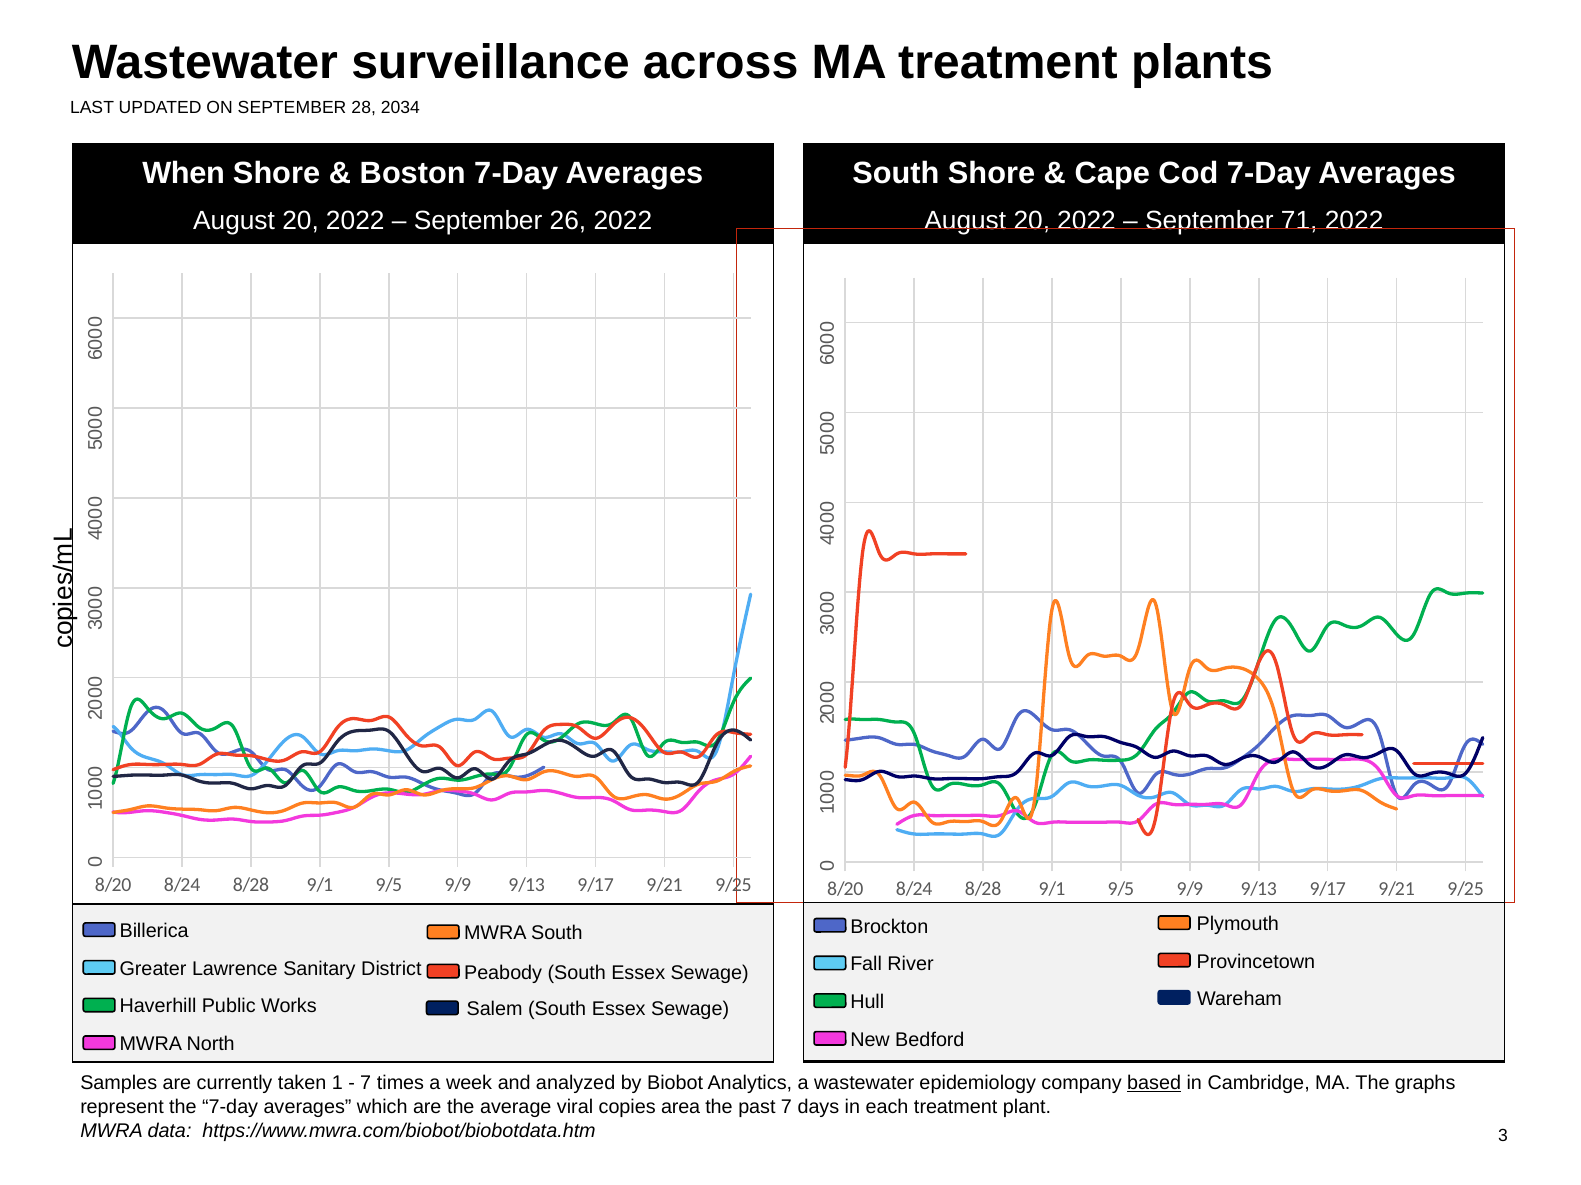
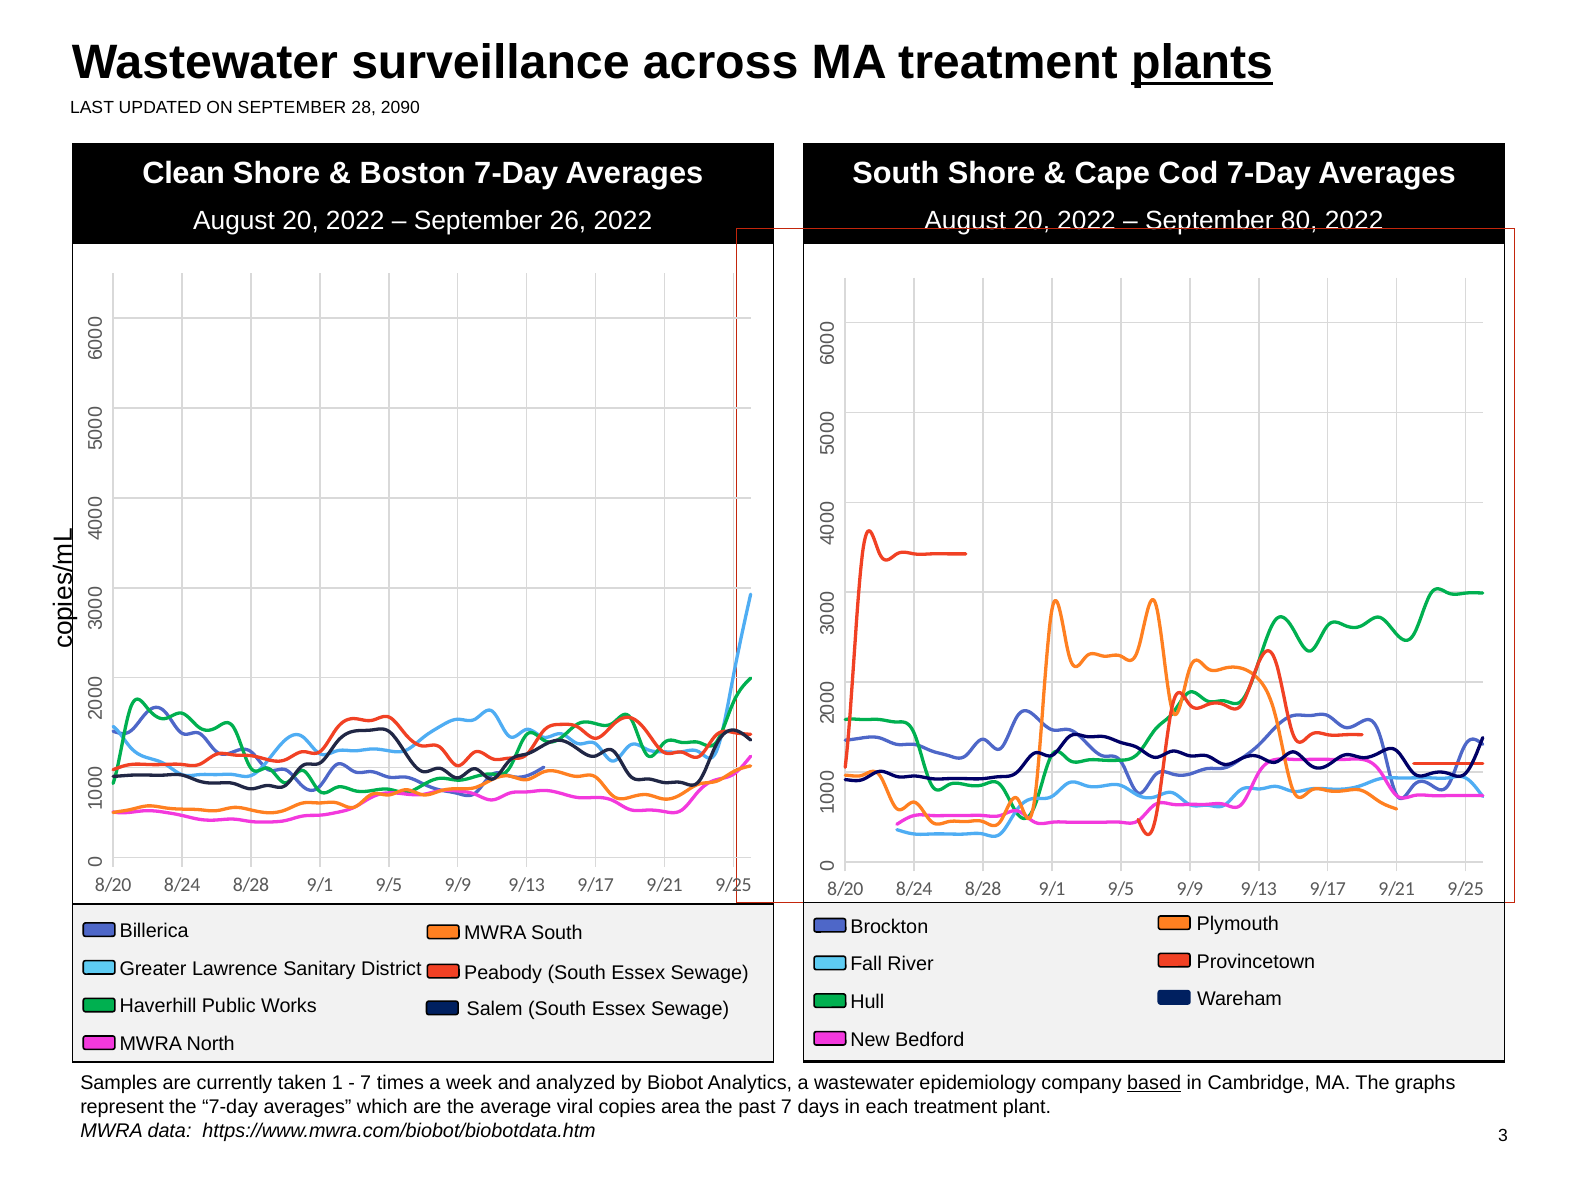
plants underline: none -> present (1202, 62)
2034: 2034 -> 2090 (400, 108)
When: When -> Clean (184, 174)
71: 71 -> 80 (1299, 221)
